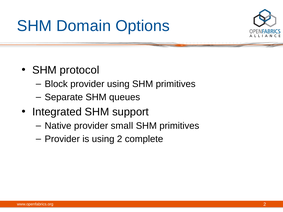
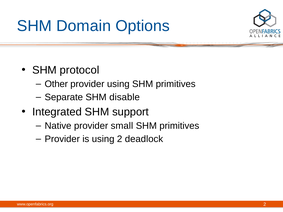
Block: Block -> Other (56, 84)
queues: queues -> disable (125, 97)
complete: complete -> deadlock (144, 139)
